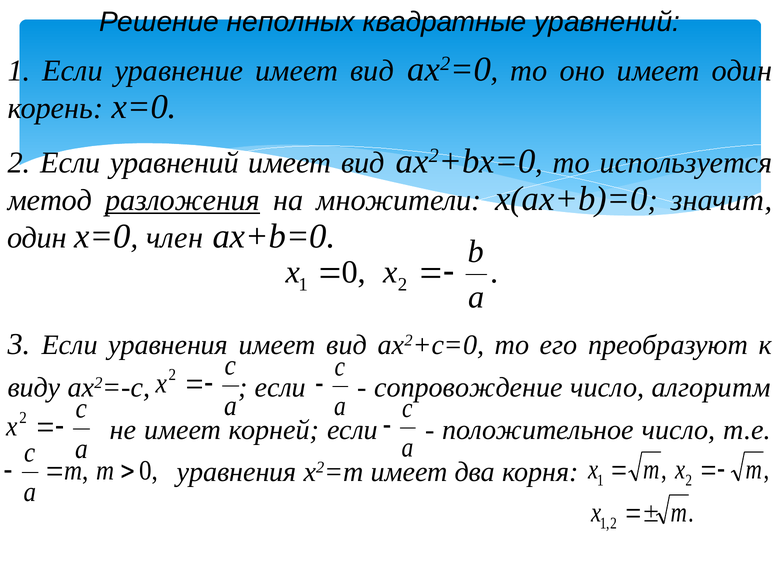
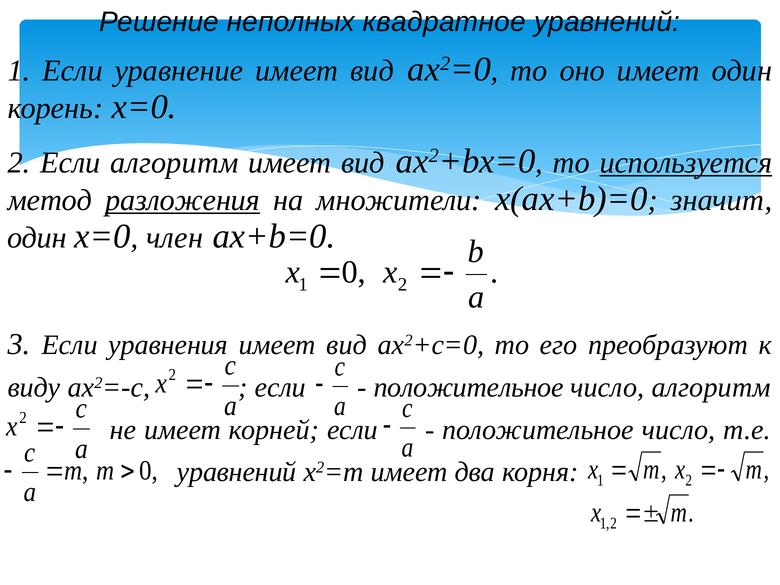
квадратные: квадратные -> квадратное (444, 22)
Если уравнений: уравнений -> алгоритм (174, 163)
используется underline: none -> present (686, 163)
сопровождение: сопровождение -> положительное (469, 388)
уравнения: уравнения -> уравнений (237, 472)
